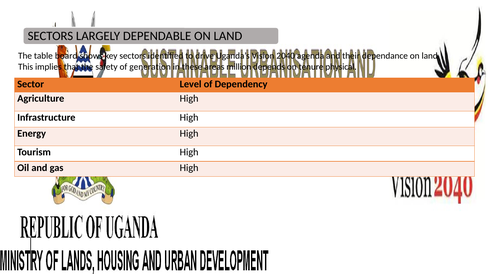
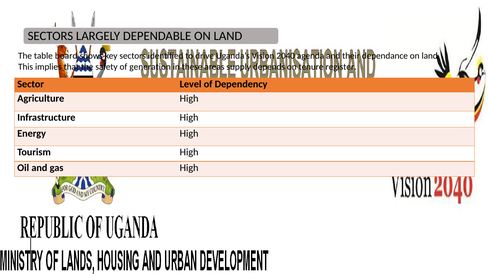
million: million -> supply (239, 67)
physical: physical -> register (341, 67)
